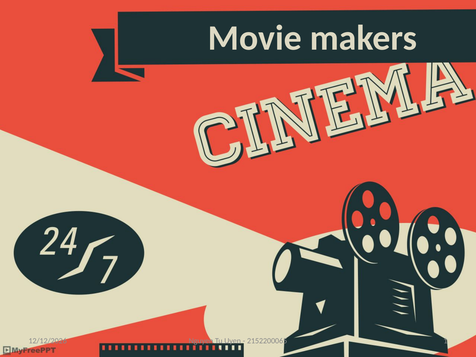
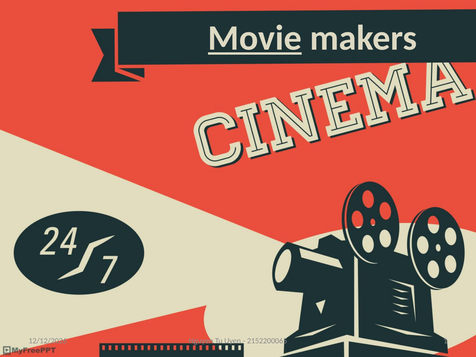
Movie underline: none -> present (255, 38)
